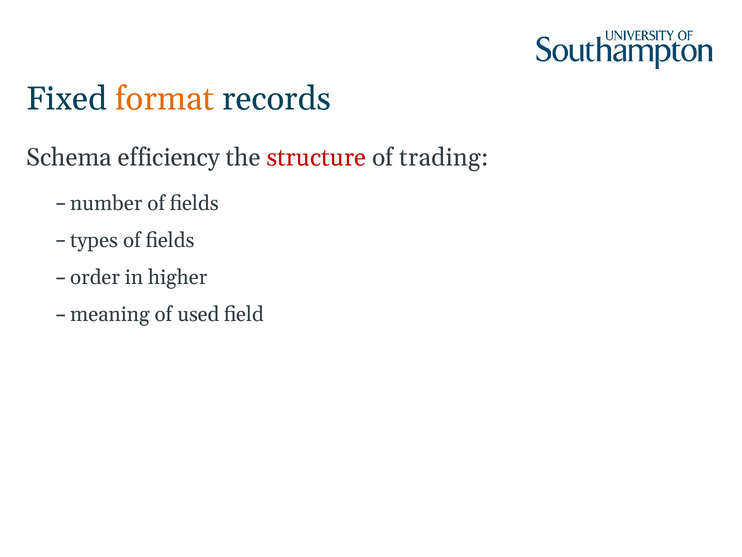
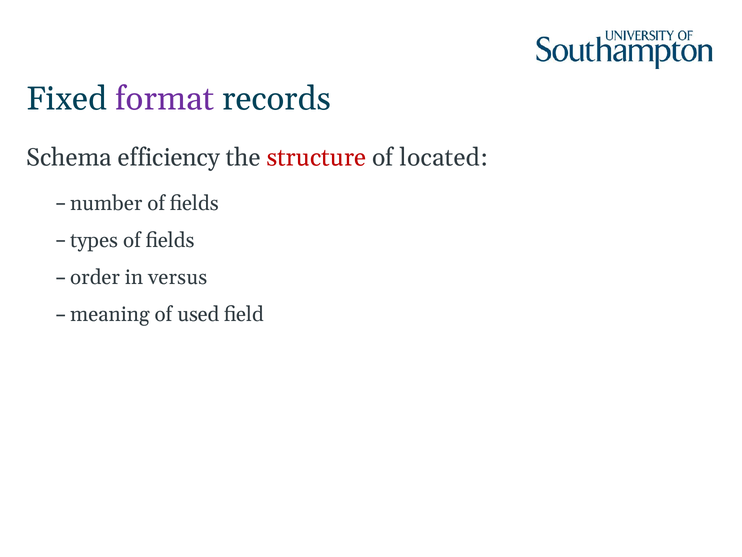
format colour: orange -> purple (165, 99)
trading: trading -> located (444, 158)
higher: higher -> versus (178, 277)
